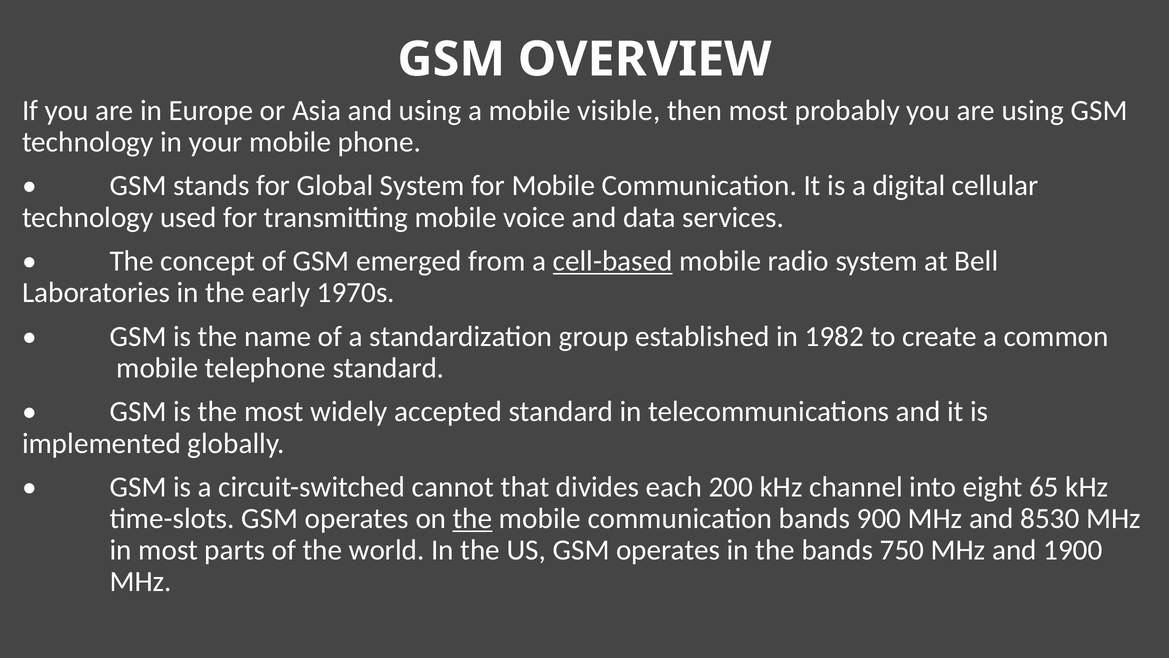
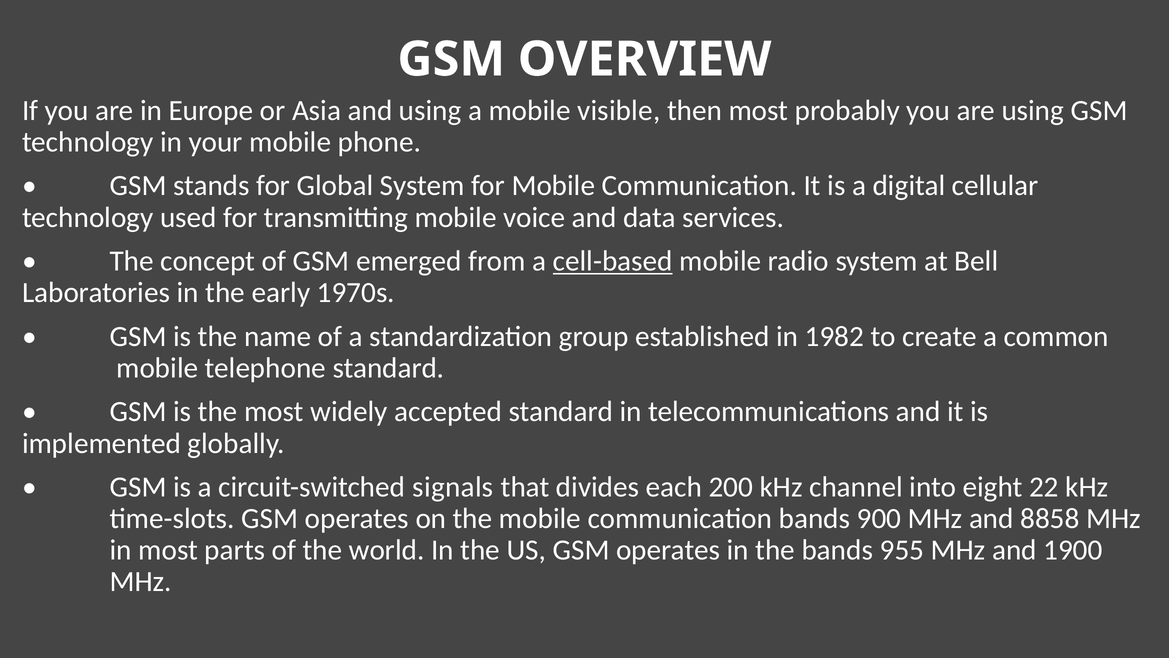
cannot: cannot -> signals (453, 487)
65: 65 -> 22 (1044, 487)
the underline: present -> none (473, 518)
8530: 8530 -> 8858 (1050, 518)
750: 750 -> 955 (902, 550)
